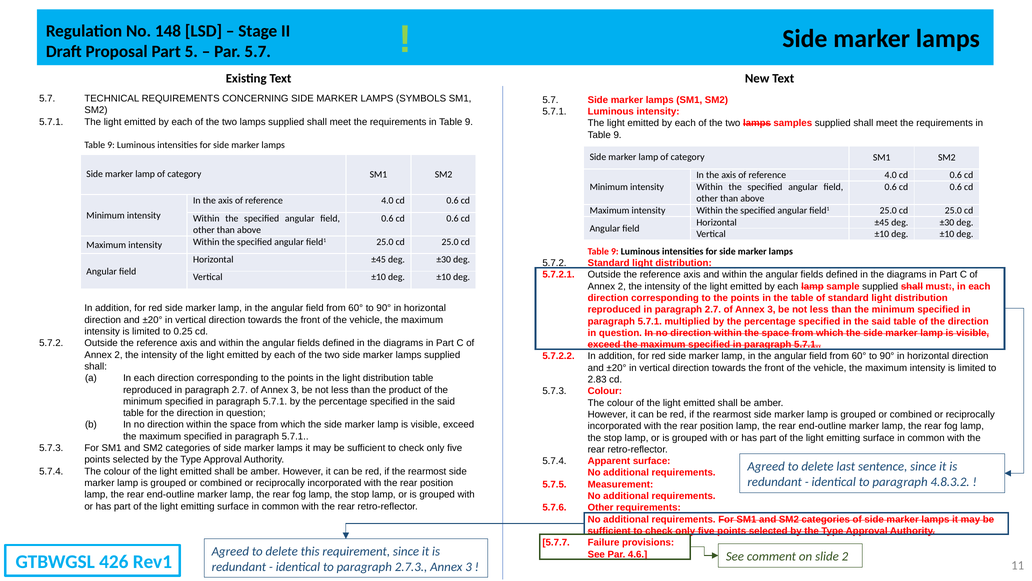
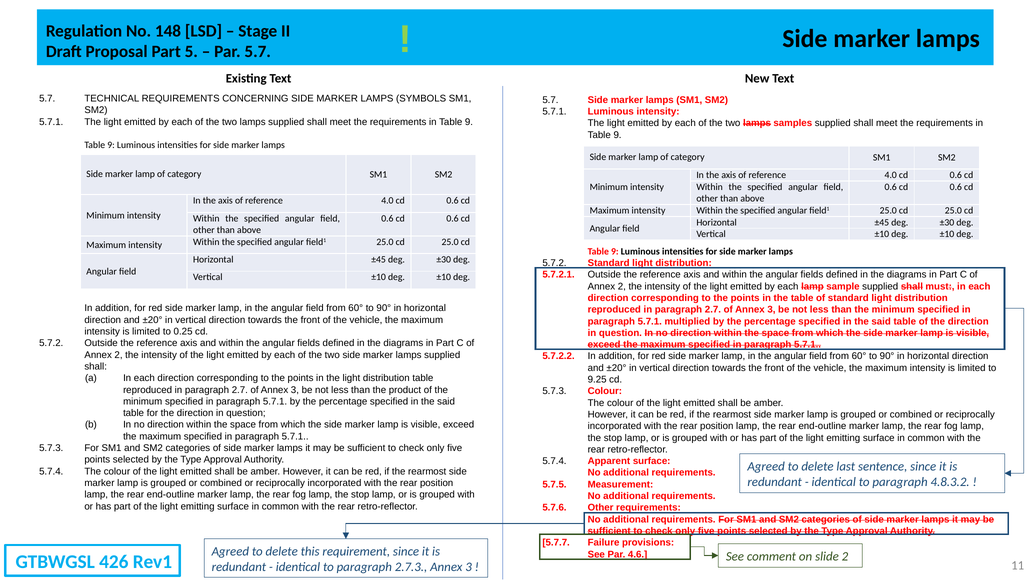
2.83: 2.83 -> 9.25 (597, 379)
